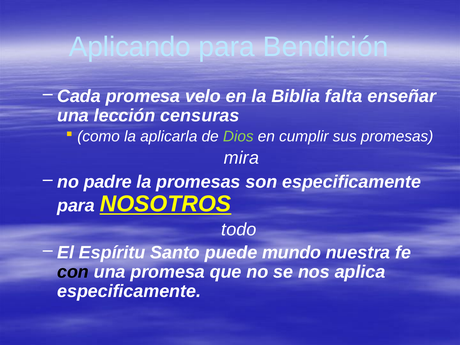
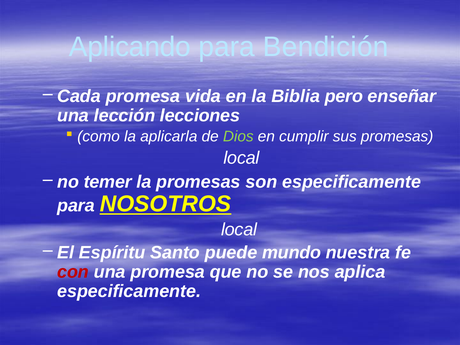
velo: velo -> vida (203, 96)
falta: falta -> pero (344, 96)
censuras: censuras -> lecciones (200, 116)
mira: mira -> local (242, 158)
padre: padre -> temer (108, 182)
todo: todo -> local (239, 230)
con colour: black -> red (73, 272)
